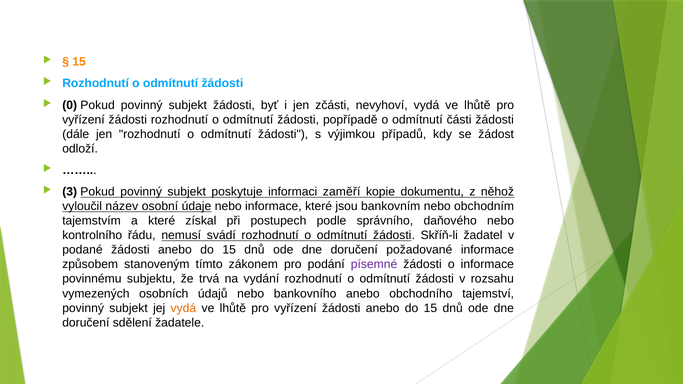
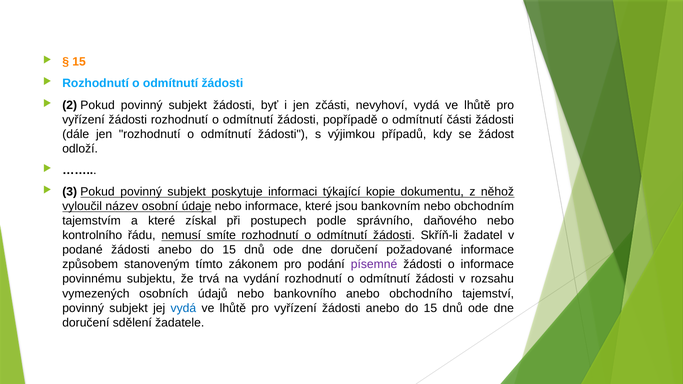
0: 0 -> 2 (70, 105)
zaměří: zaměří -> týkající (342, 192)
svádí: svádí -> smíte (221, 236)
vydá colour: orange -> blue (183, 308)
